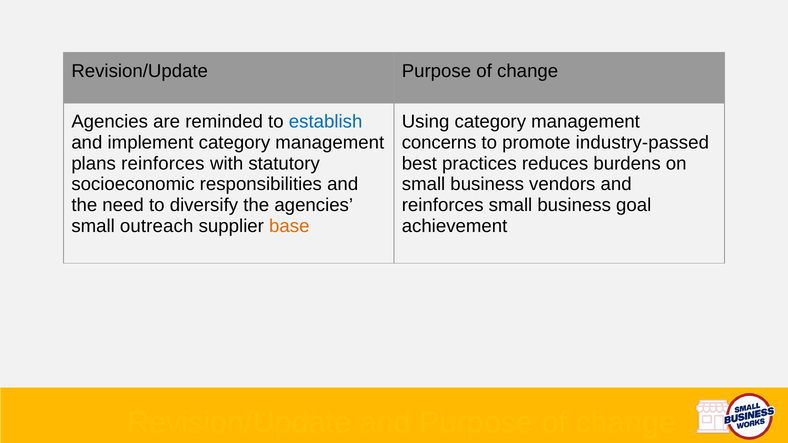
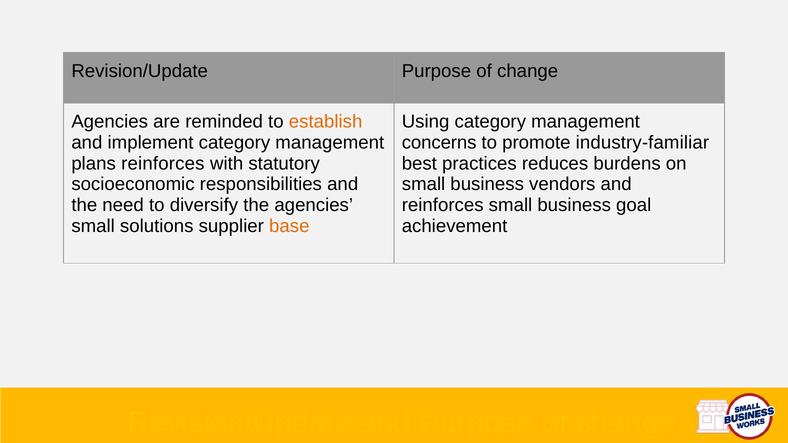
establish colour: blue -> orange (326, 122)
industry-passed: industry-passed -> industry-familiar (642, 143)
outreach: outreach -> solutions (157, 226)
